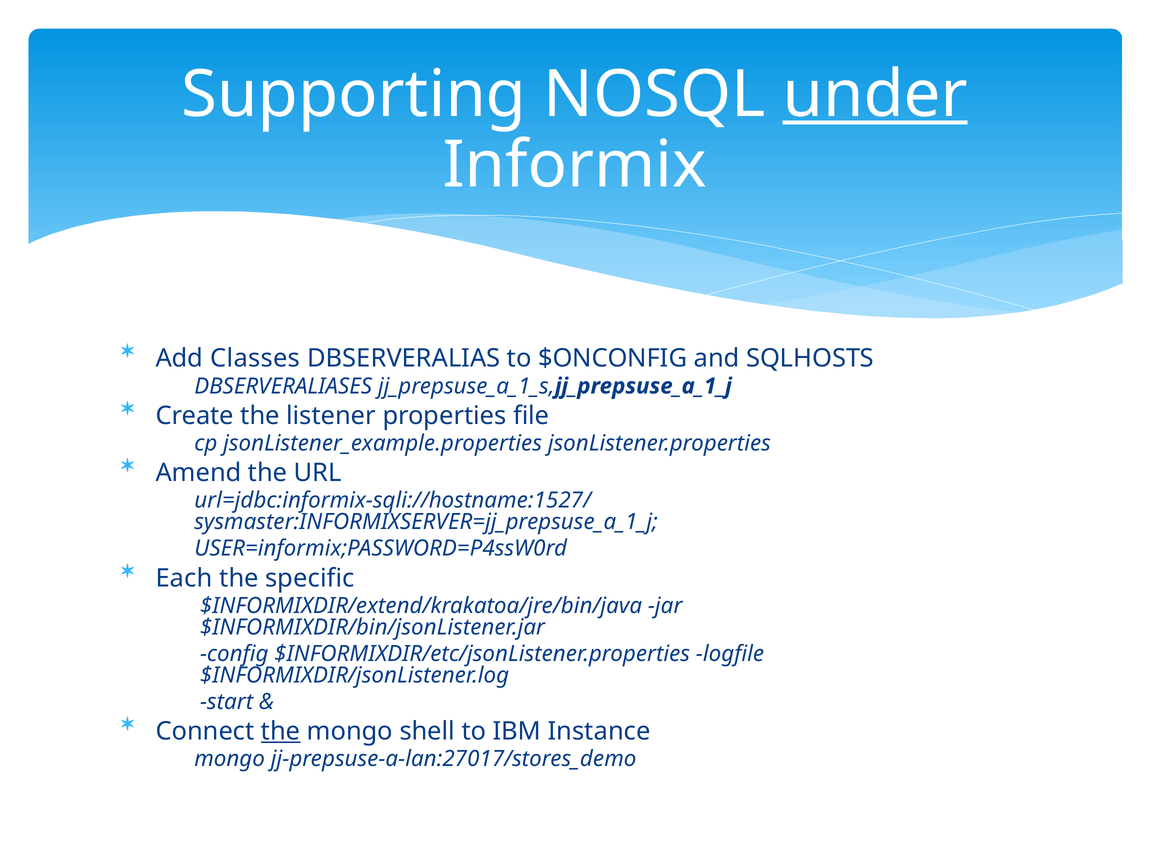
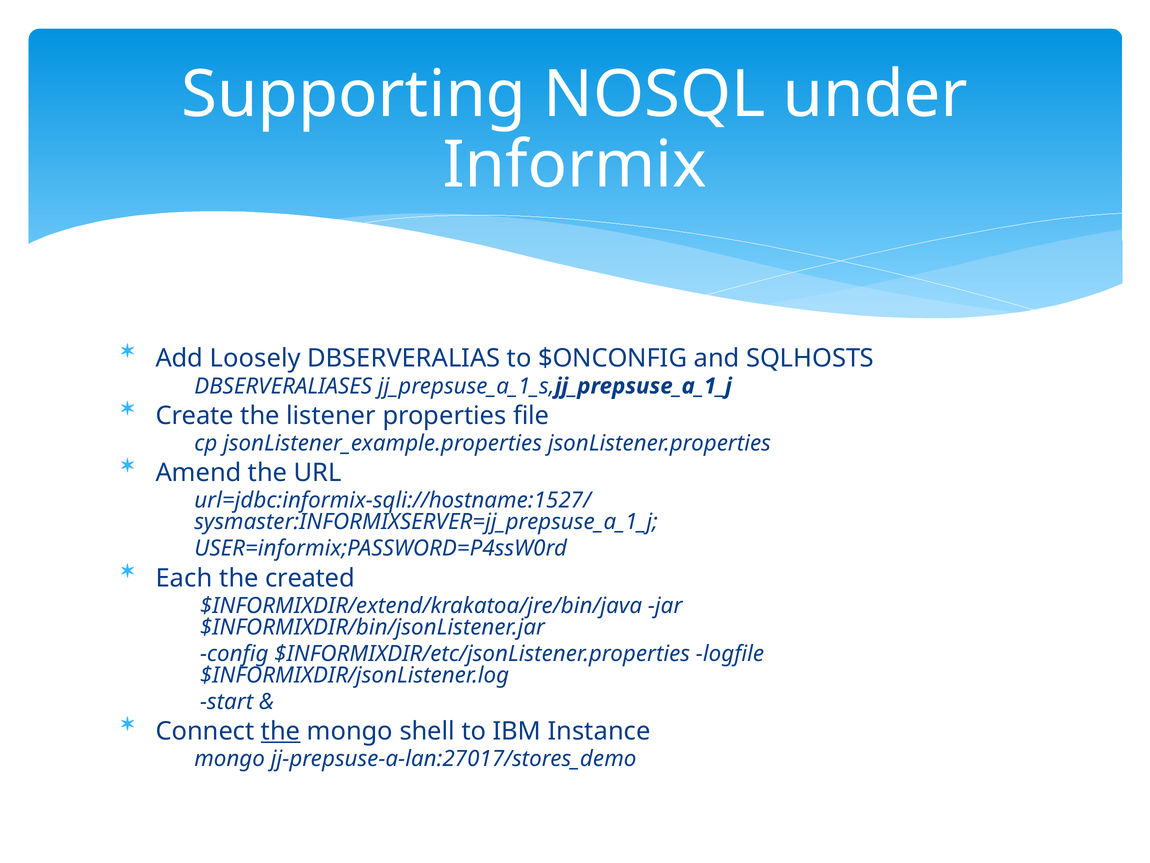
under underline: present -> none (875, 94)
Classes: Classes -> Loosely (255, 358)
specific: specific -> created (310, 578)
